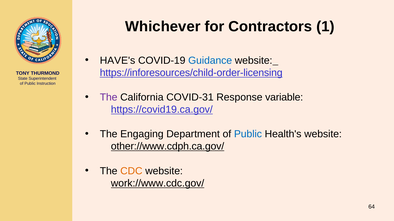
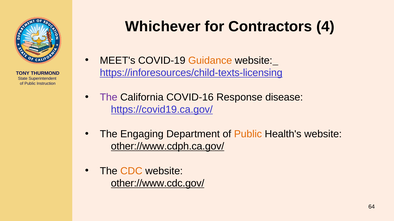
1: 1 -> 4 (325, 27)
HAVE's: HAVE's -> MEET's (118, 61)
Guidance colour: blue -> orange (210, 61)
https://inforesources/child-order-licensing: https://inforesources/child-order-licensing -> https://inforesources/child-texts-licensing (191, 73)
COVID-31: COVID-31 -> COVID-16 (190, 98)
variable: variable -> disease (284, 98)
Public colour: blue -> orange (248, 134)
work://www.cdc.gov/: work://www.cdc.gov/ -> other://www.cdc.gov/ (158, 184)
